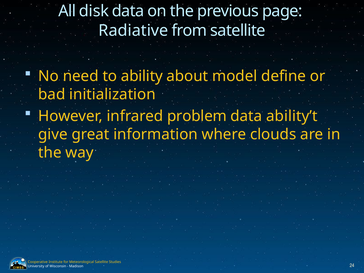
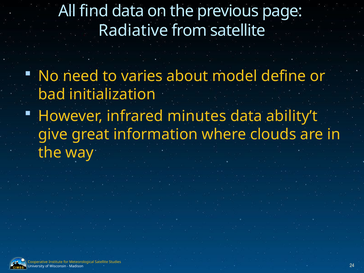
disk: disk -> find (94, 11)
ability: ability -> varies (142, 76)
problem: problem -> minutes (197, 116)
